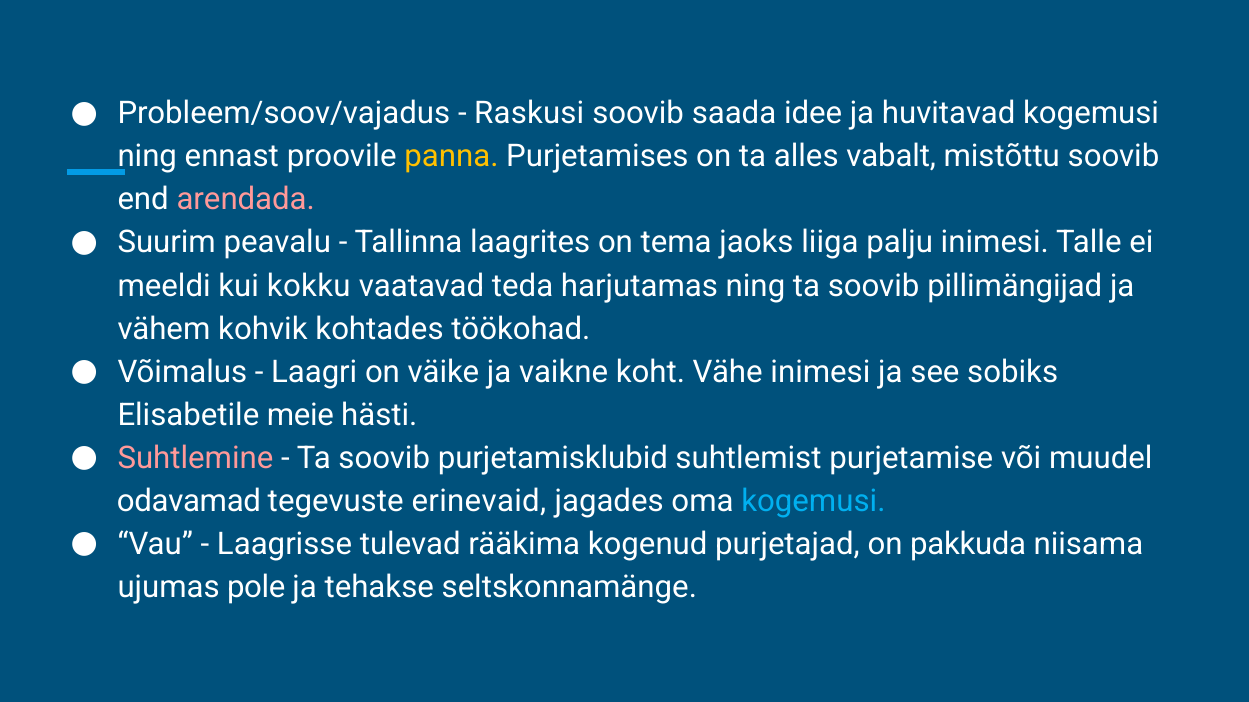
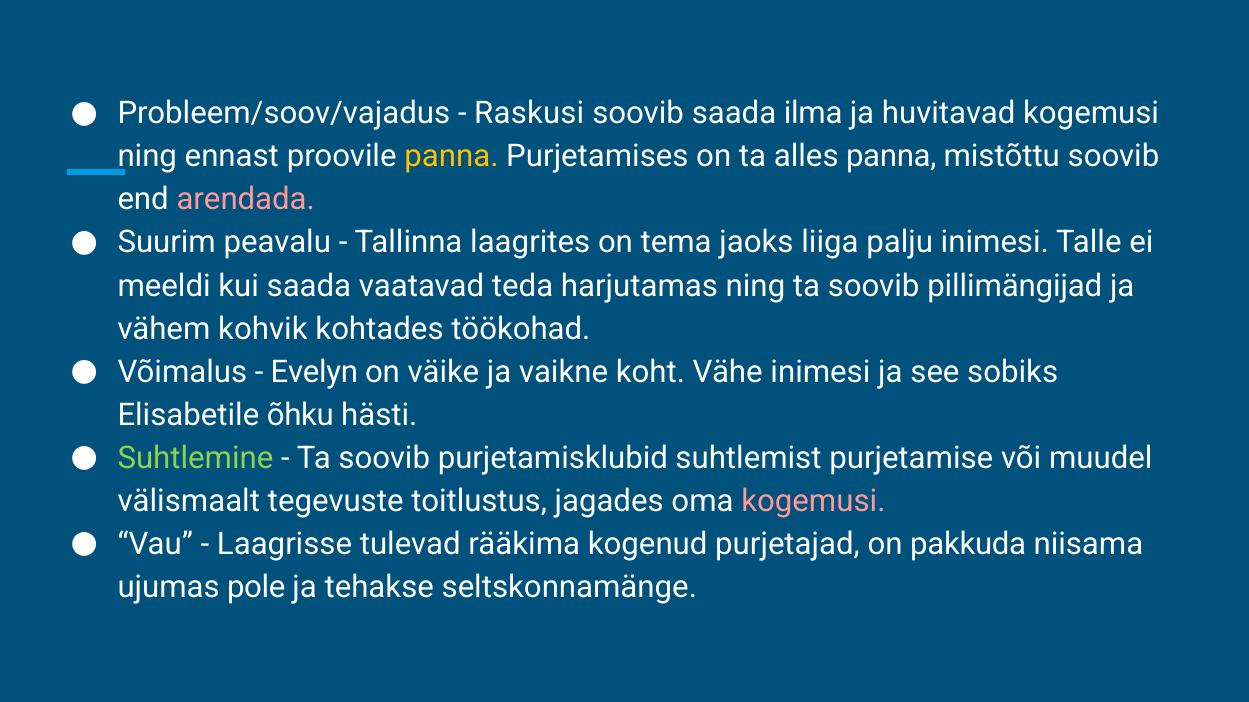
idee: idee -> ilma (813, 114)
alles vabalt: vabalt -> panna (891, 157)
kui kokku: kokku -> saada (309, 286)
Laagri: Laagri -> Evelyn (314, 372)
meie: meie -> õhku (300, 415)
Suhtlemine colour: pink -> light green (195, 458)
odavamad: odavamad -> välismaalt (189, 501)
erinevaid: erinevaid -> toitlustus (479, 501)
kogemusi colour: light blue -> pink (813, 501)
